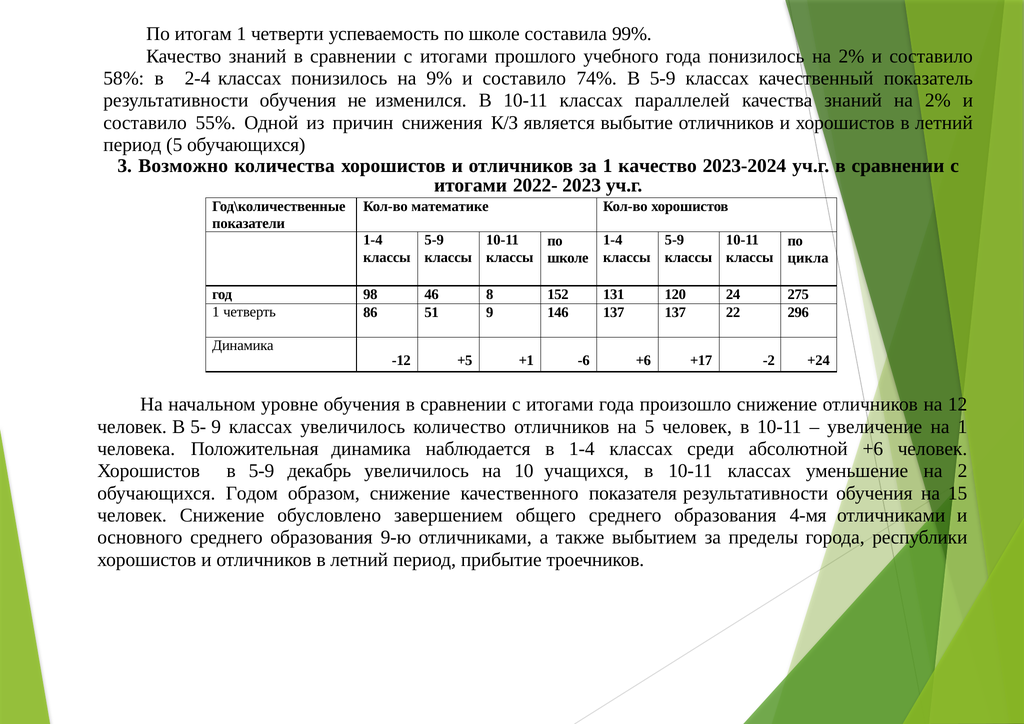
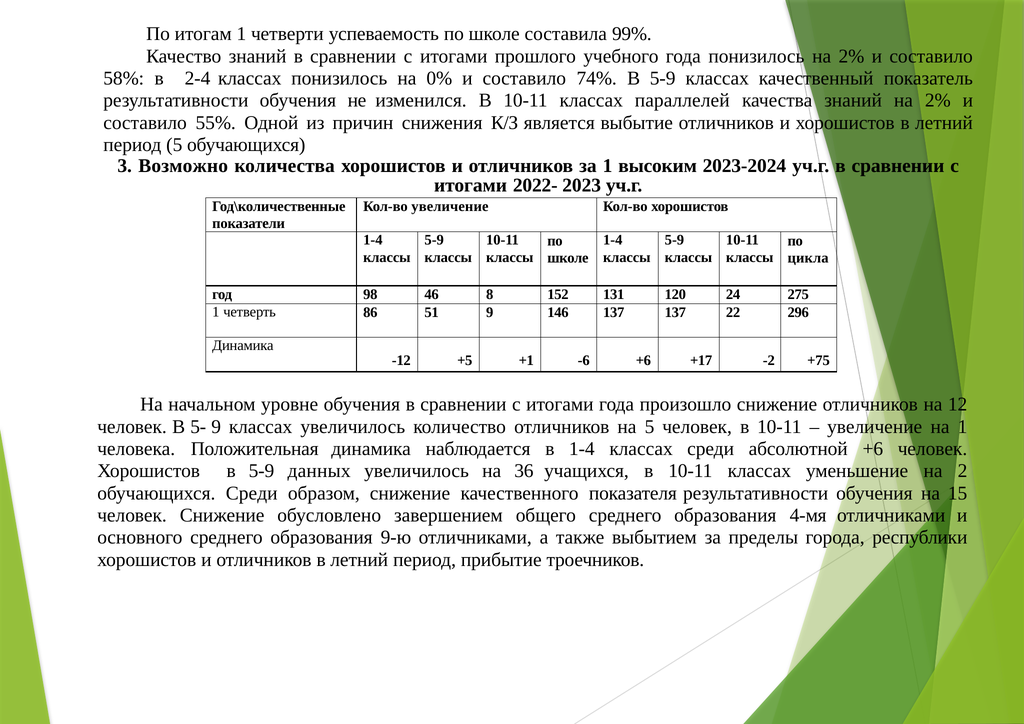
9%: 9% -> 0% (439, 78)
1 качество: качество -> высоким (658, 166)
Кол-во математике: математике -> увеличение (450, 206)
+24: +24 -> +75 (819, 361)
декабрь: декабрь -> данных (319, 471)
10: 10 -> 36 (524, 471)
обучающихся Годом: Годом -> Среди (252, 493)
